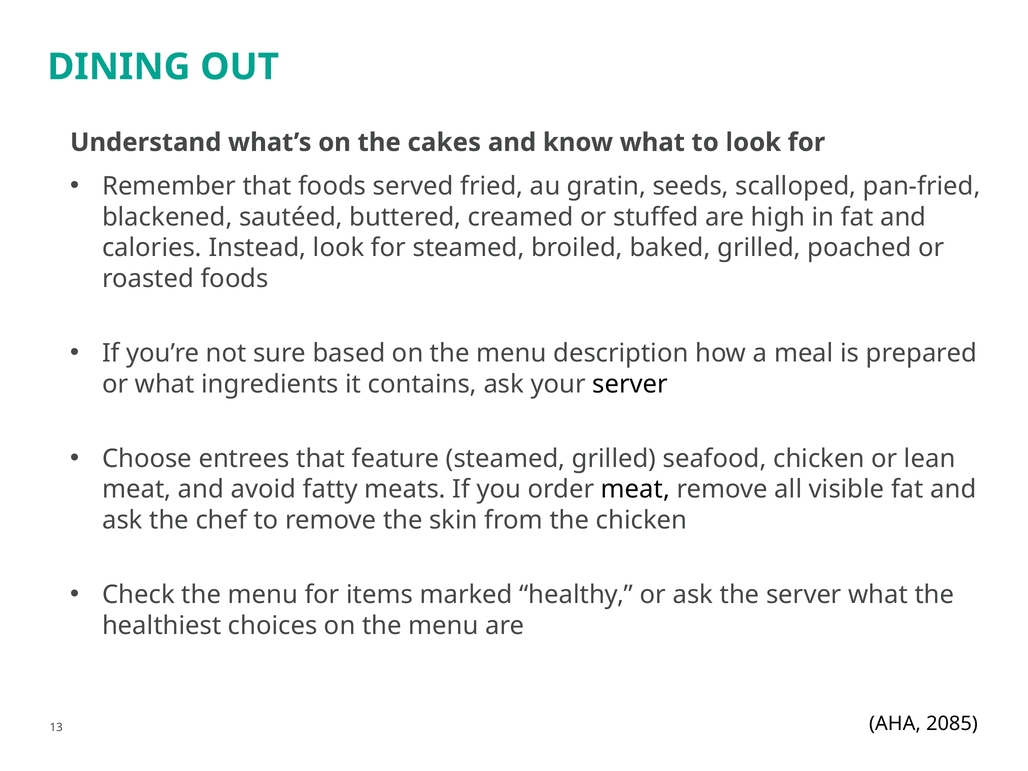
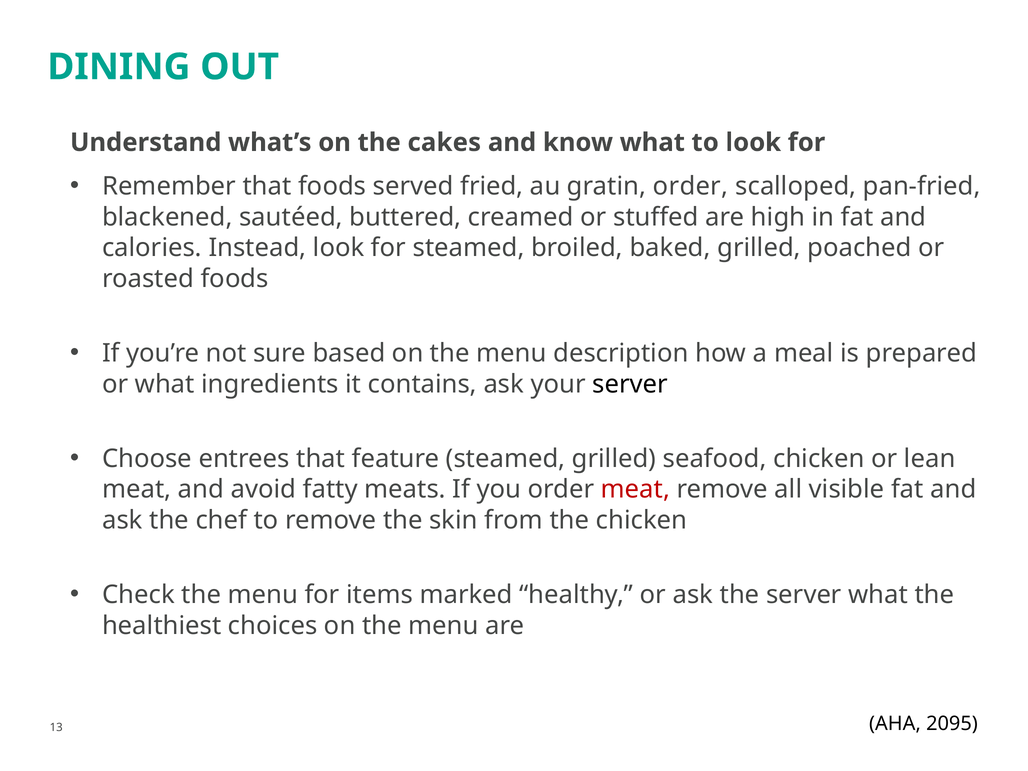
gratin seeds: seeds -> order (691, 186)
meat colour: black -> red (635, 489)
2085: 2085 -> 2095 (952, 724)
